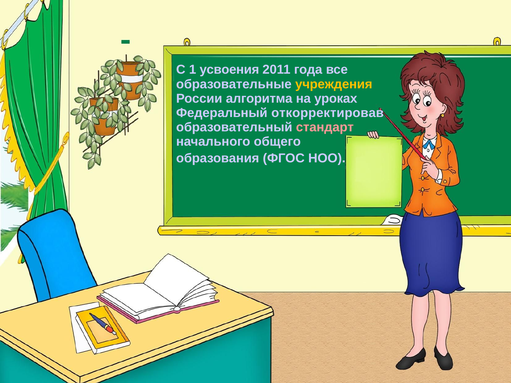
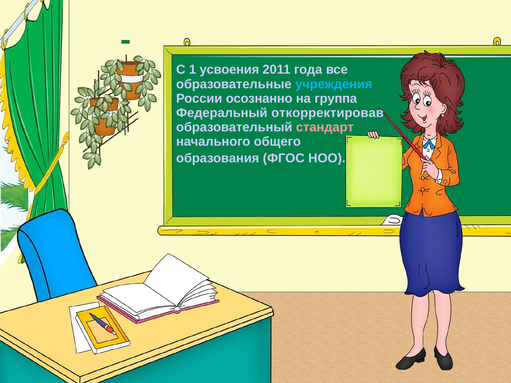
учреждения colour: yellow -> light blue (334, 84)
алгоритма: алгоритма -> осознанно (259, 99)
уроках: уроках -> группа (336, 99)
